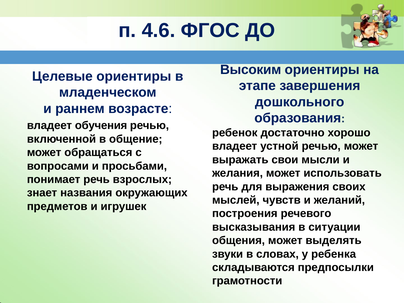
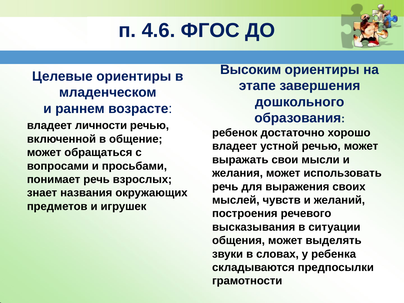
обучения: обучения -> личности (101, 126)
